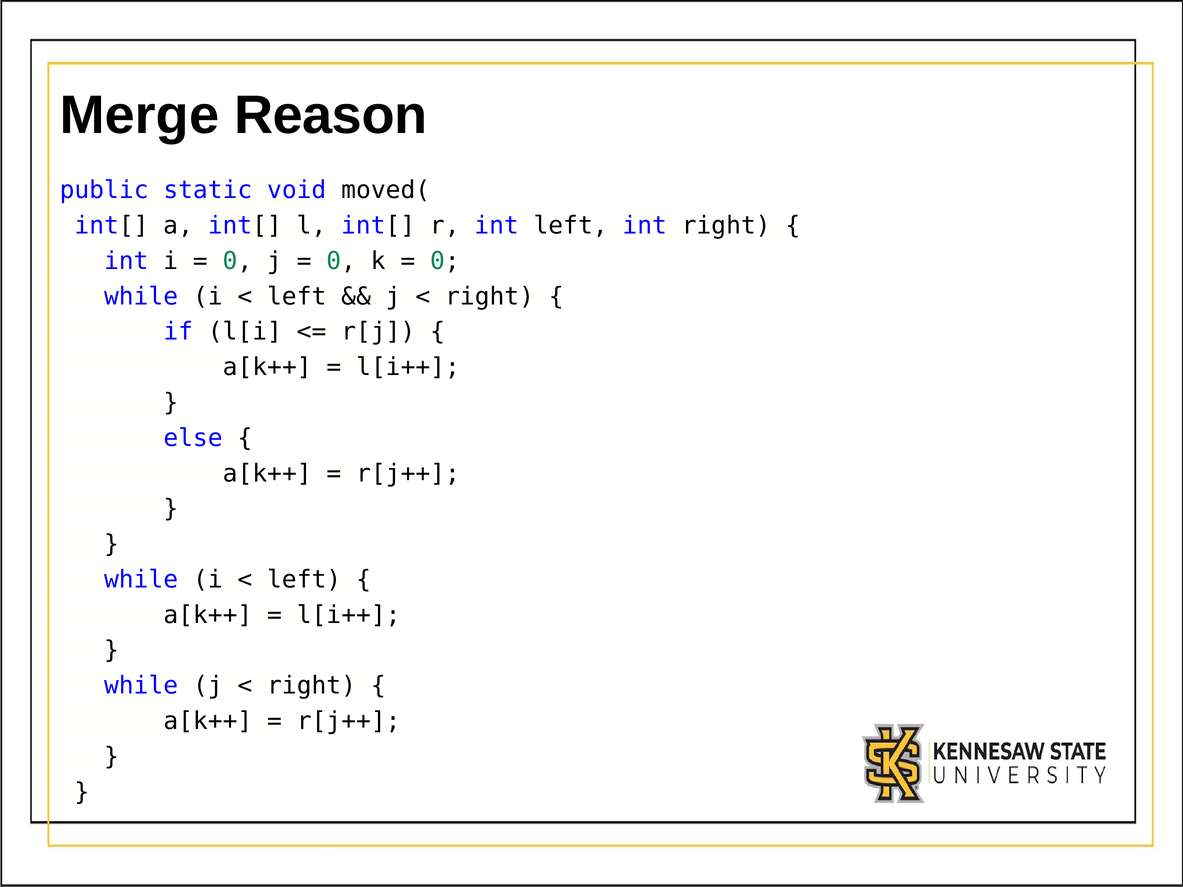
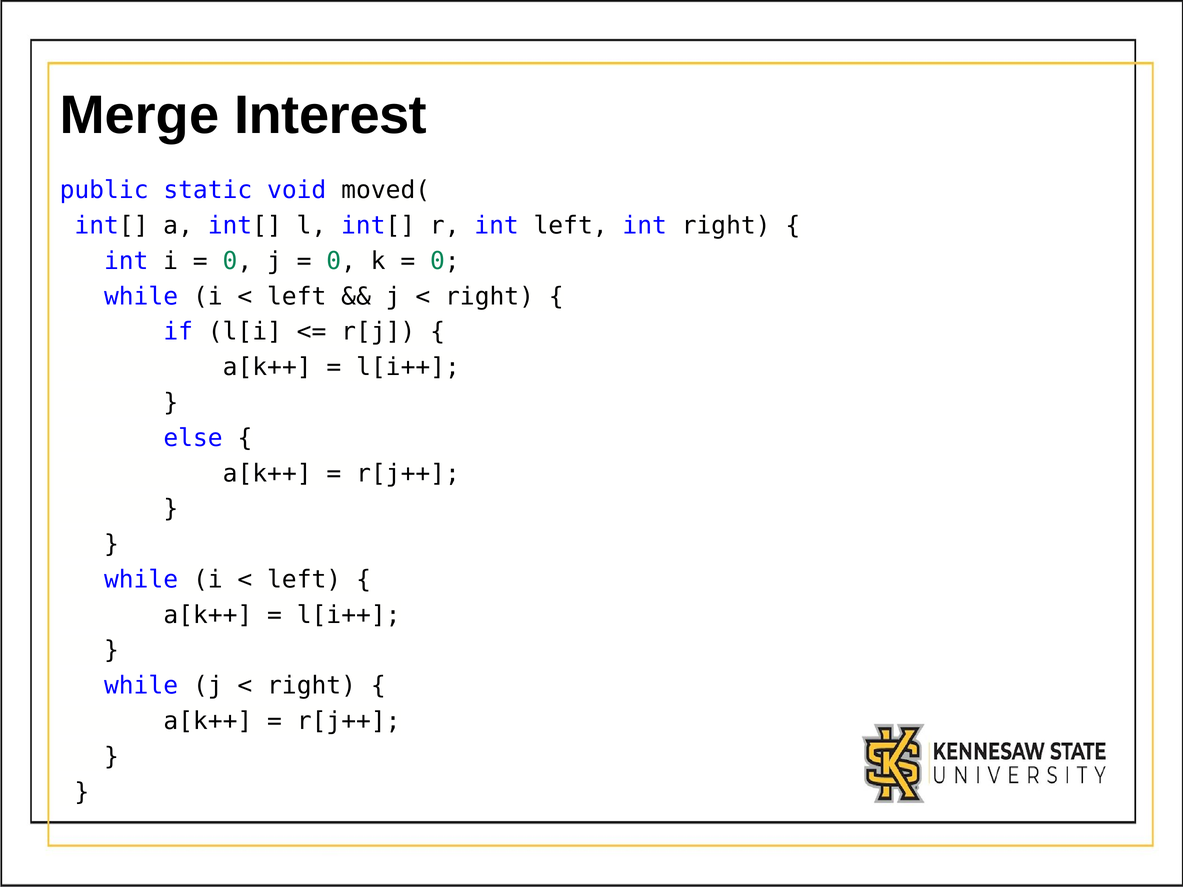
Reason: Reason -> Interest (331, 115)
